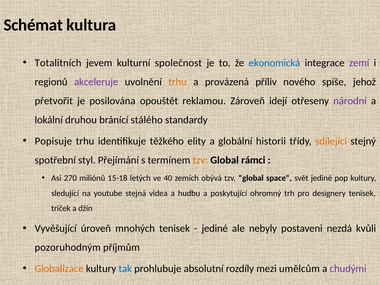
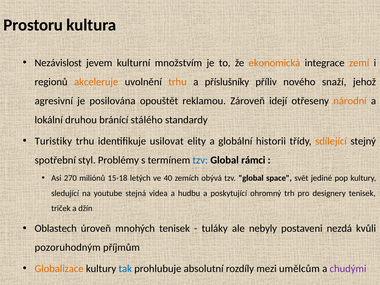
Schémat: Schémat -> Prostoru (33, 25)
Totalitních: Totalitních -> Nezávislost (58, 63)
společnost: společnost -> množstvím (178, 63)
ekonomická colour: blue -> orange (274, 63)
zemí colour: purple -> orange (359, 63)
akceleruje colour: purple -> orange (96, 82)
provázená: provázená -> příslušníky (227, 82)
spíše: spíše -> snaží (334, 82)
přetvořit: přetvořit -> agresivní (54, 101)
národní colour: purple -> orange (350, 101)
Popisuje: Popisuje -> Turistiky (53, 141)
těžkého: těžkého -> usilovat (167, 141)
Přejímání: Přejímání -> Problémy (118, 160)
tzv colour: orange -> blue (200, 160)
Vyvěšující: Vyvěšující -> Oblastech (56, 228)
jediné: jediné -> tuláky (215, 228)
